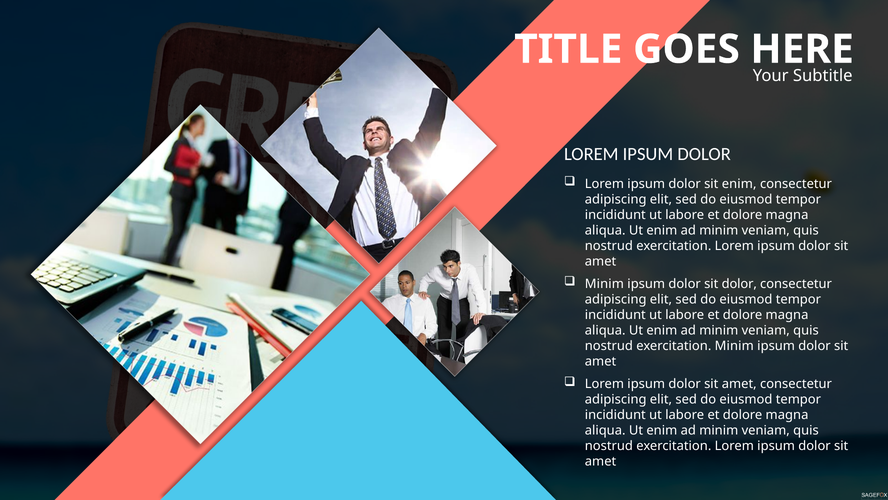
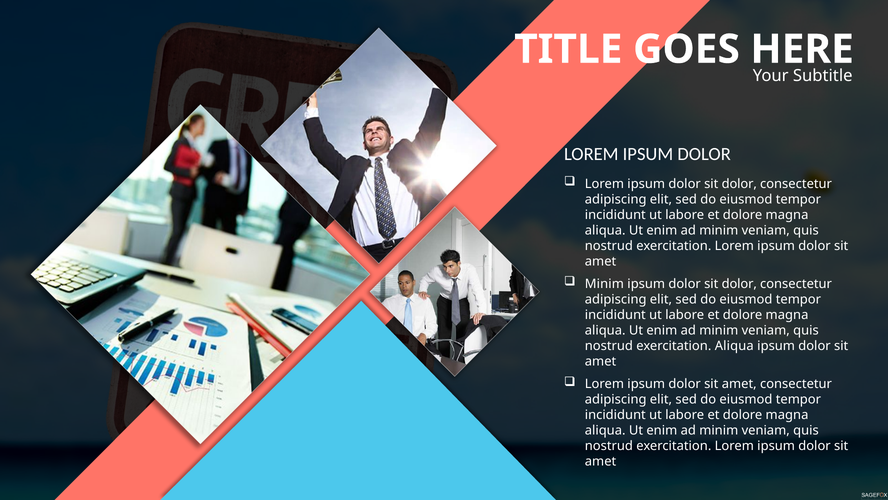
enim: enim -> dolor (739, 184)
exercitation Minim: Minim -> Aliqua (734, 346)
